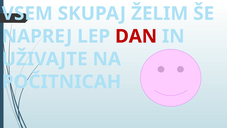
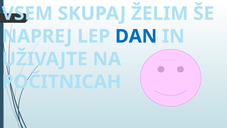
DAN colour: red -> blue (136, 36)
